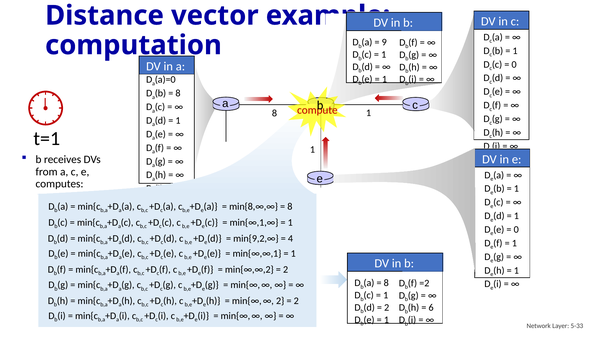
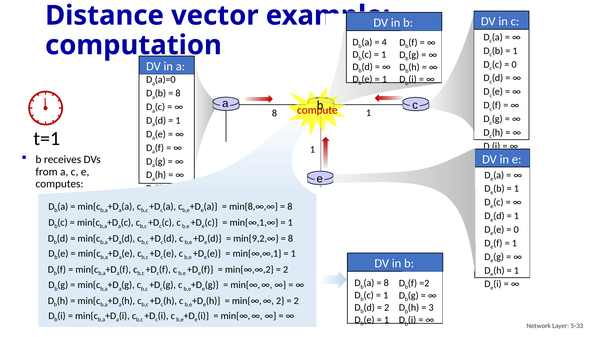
9: 9 -> 4 (384, 42)
4: 4 -> 8 (290, 238)
6: 6 -> 3 (431, 308)
